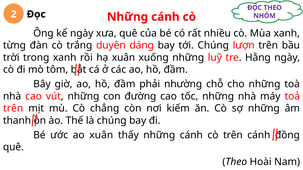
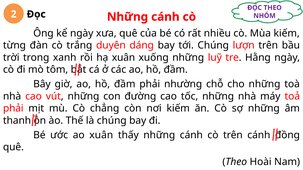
Mùa xanh: xanh -> kiếm (287, 33)
trên: trên -> phải (13, 109)
